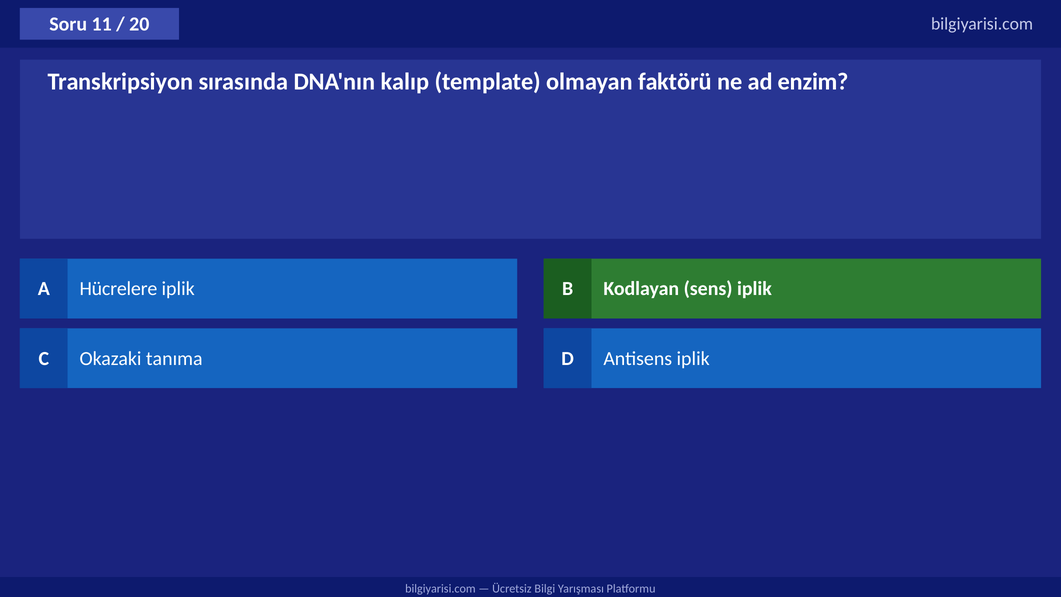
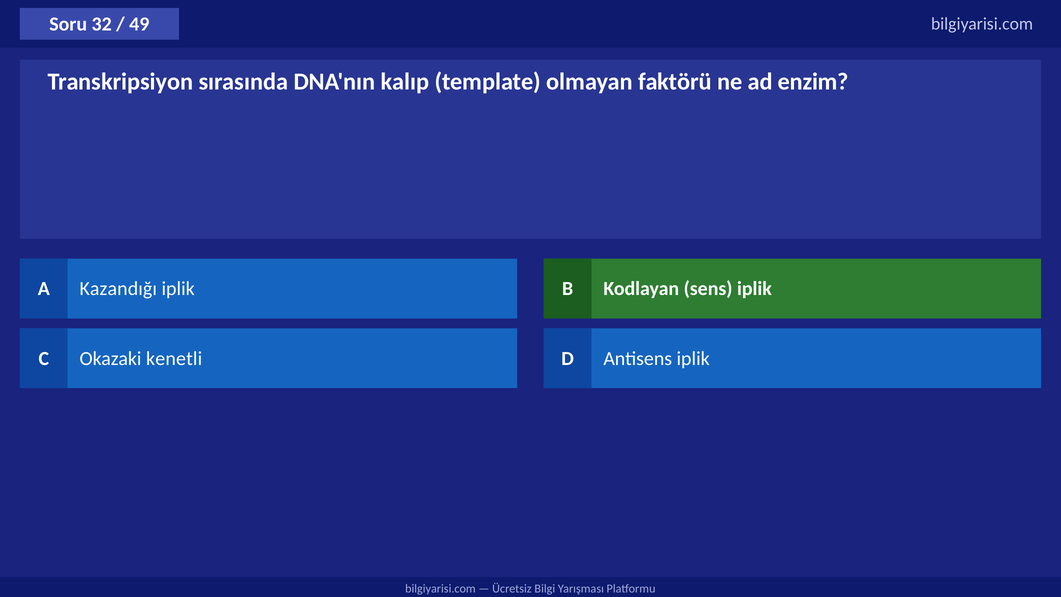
11: 11 -> 32 (102, 24)
20: 20 -> 49 (139, 24)
Hücrelere: Hücrelere -> Kazandığı (118, 289)
tanıma: tanıma -> kenetli (174, 358)
